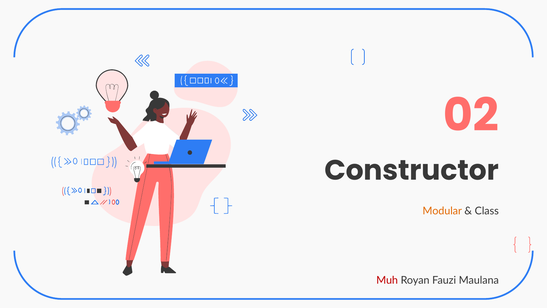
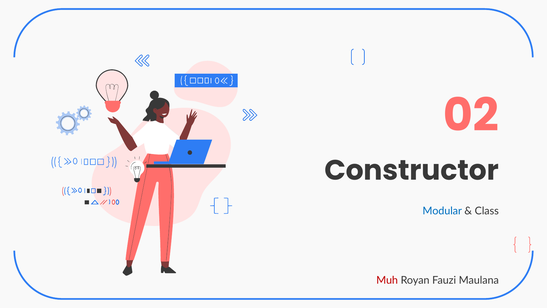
Modular colour: orange -> blue (442, 211)
